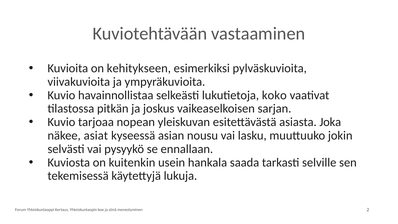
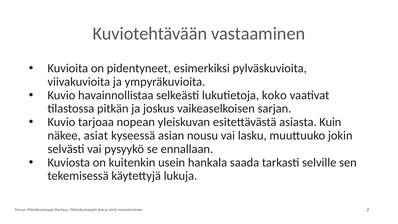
kehitykseen: kehitykseen -> pidentyneet (139, 68)
Joka: Joka -> Kuin (330, 122)
